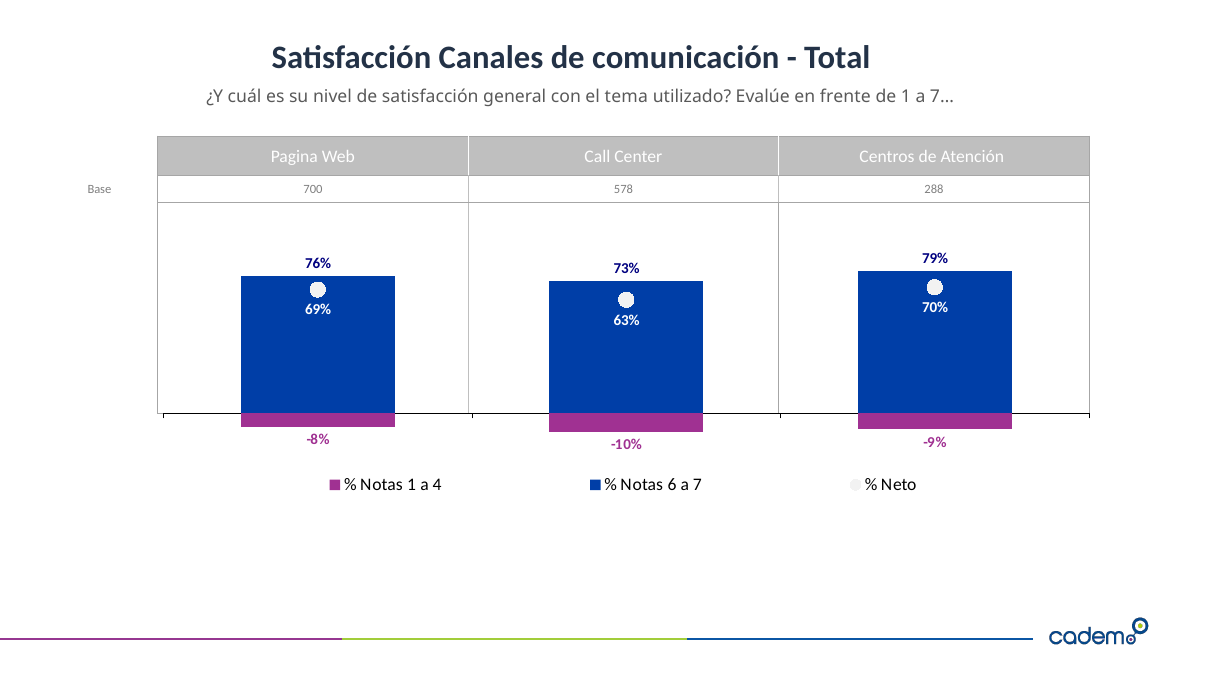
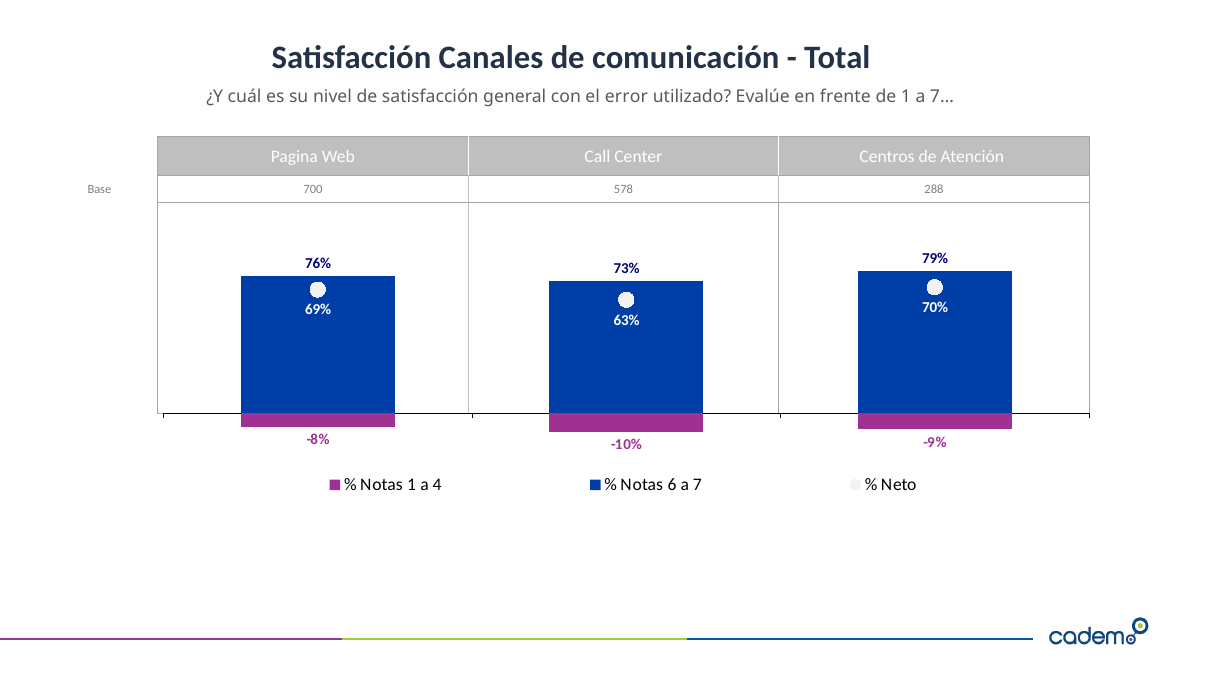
tema: tema -> error (626, 97)
